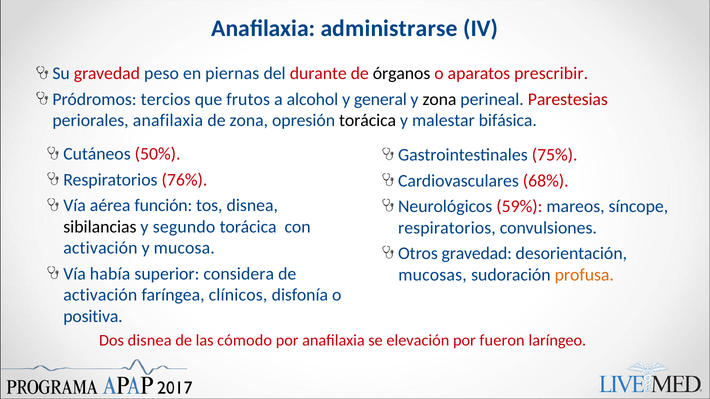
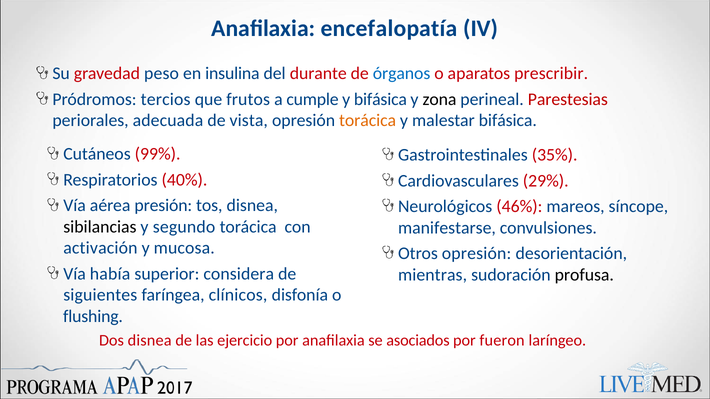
administrarse: administrarse -> encefalopatía (389, 29)
piernas: piernas -> insulina (232, 74)
órganos colour: black -> blue (402, 74)
alcohol: alcohol -> cumple (313, 99)
y general: general -> bifásica (380, 99)
periorales anafilaxia: anafilaxia -> adecuada (168, 121)
de zona: zona -> vista (249, 121)
torácica colour: black -> orange (368, 121)
50%: 50% -> 99% (158, 154)
75%: 75% -> 35% (555, 155)
76%: 76% -> 40% (185, 180)
68%: 68% -> 29% (546, 181)
función: función -> presión (163, 206)
59%: 59% -> 46% (519, 207)
respiratorios: respiratorios -> manifestarse (447, 228)
Otros gravedad: gravedad -> opresión (477, 254)
mucosas: mucosas -> mientras (433, 275)
profusa colour: orange -> black (584, 275)
activación: activación -> siguientes (100, 295)
positiva: positiva -> flushing (93, 317)
cómodo: cómodo -> ejercicio (245, 341)
elevación: elevación -> asociados (418, 341)
